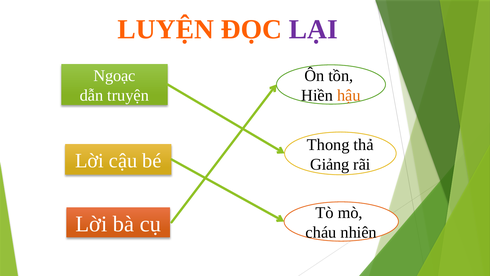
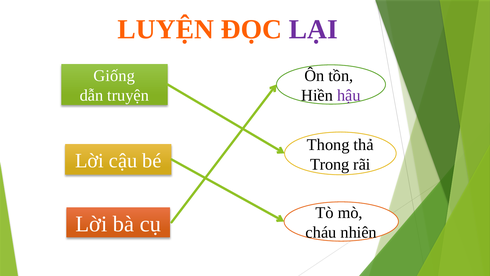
Ngoạc: Ngoạc -> Giống (114, 76)
hậu colour: orange -> purple (349, 95)
Giảng: Giảng -> Trong (330, 164)
